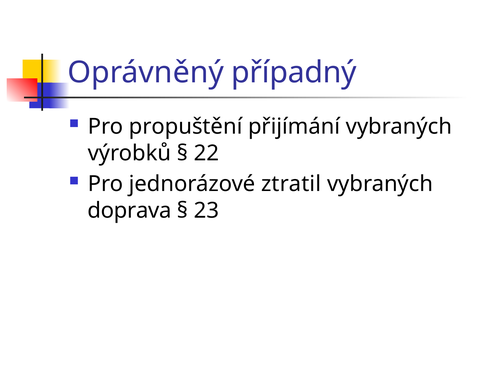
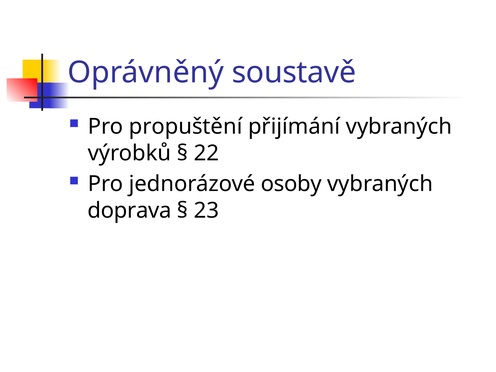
případný: případný -> soustavě (294, 72)
ztratil: ztratil -> osoby (291, 184)
